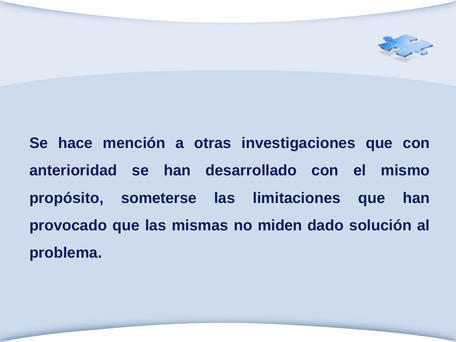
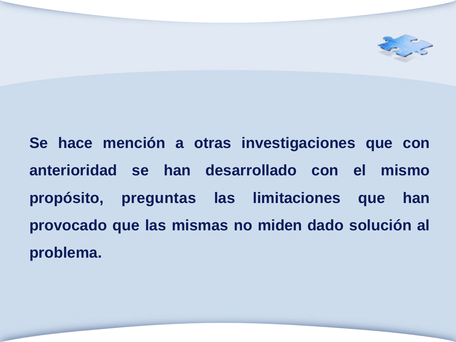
someterse: someterse -> preguntas (159, 198)
